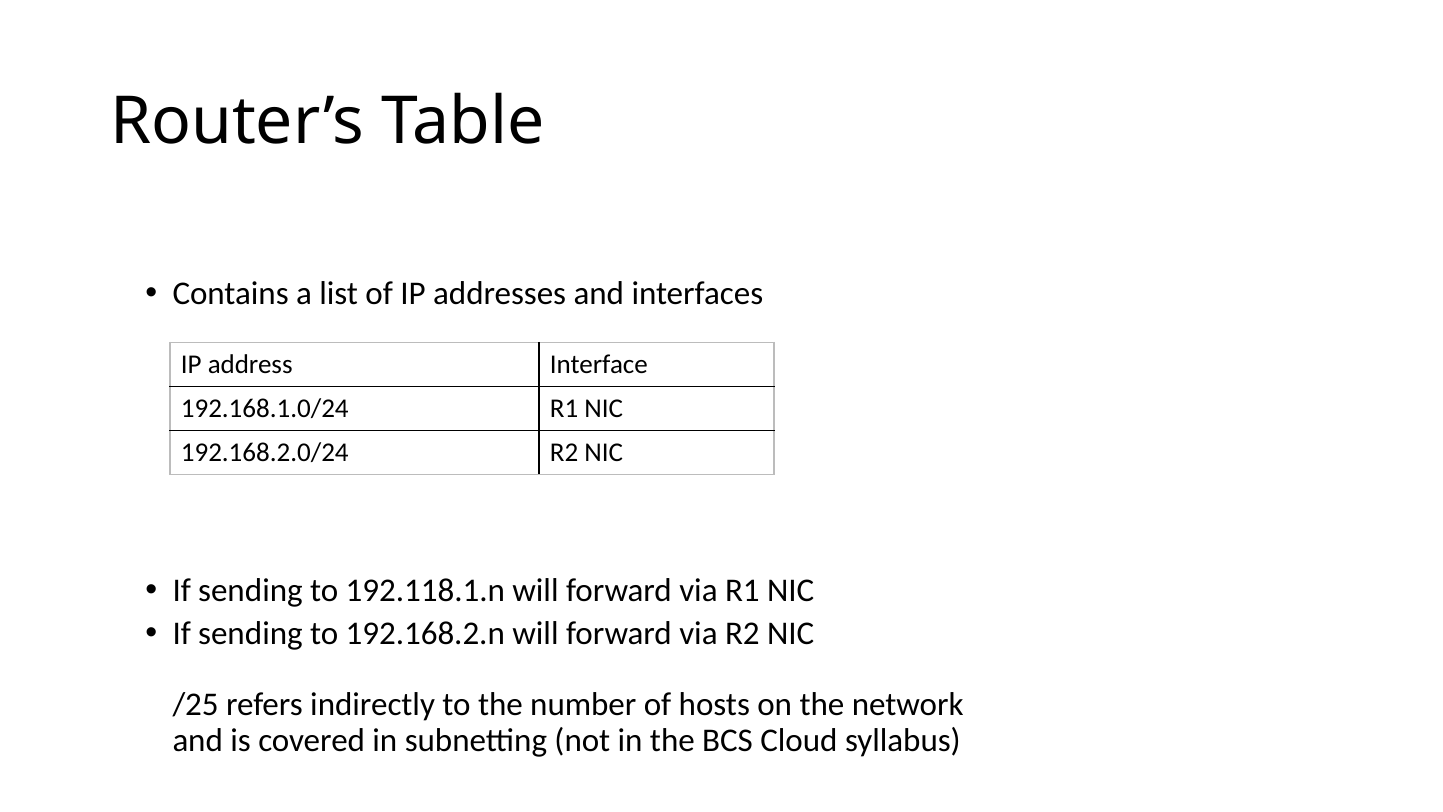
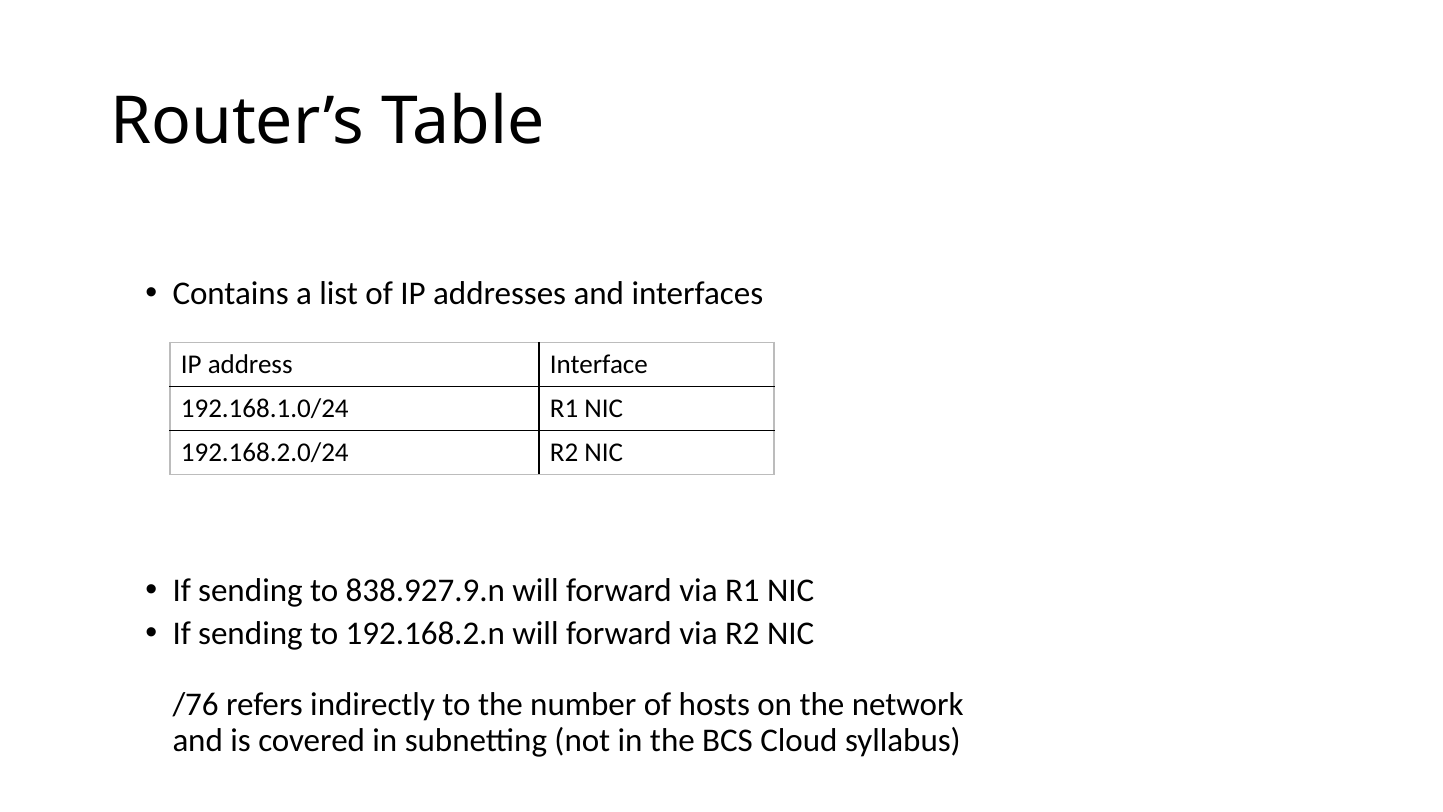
192.118.1.n: 192.118.1.n -> 838.927.9.n (425, 590)
/25: /25 -> /76 (196, 705)
